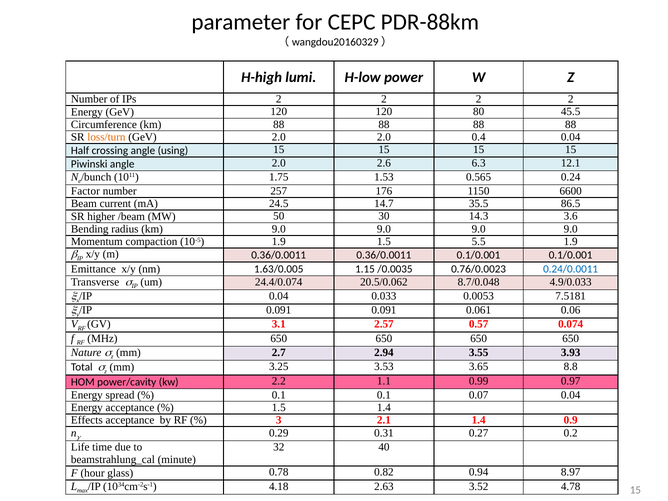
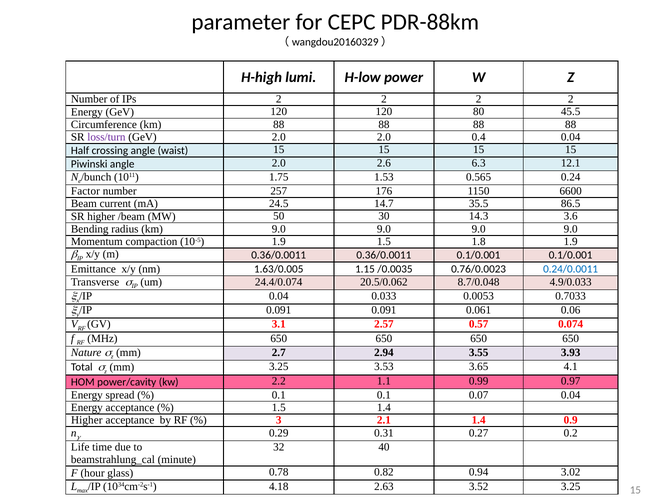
loss/turn colour: orange -> purple (106, 137)
using: using -> waist (173, 150)
5.5: 5.5 -> 1.8 (479, 242)
7.5181: 7.5181 -> 0.7033 (571, 296)
8.8: 8.8 -> 4.1 (571, 367)
Effects: Effects -> Higher (87, 420)
8.97: 8.97 -> 3.02 (571, 472)
3.52 4.78: 4.78 -> 3.25 (571, 486)
